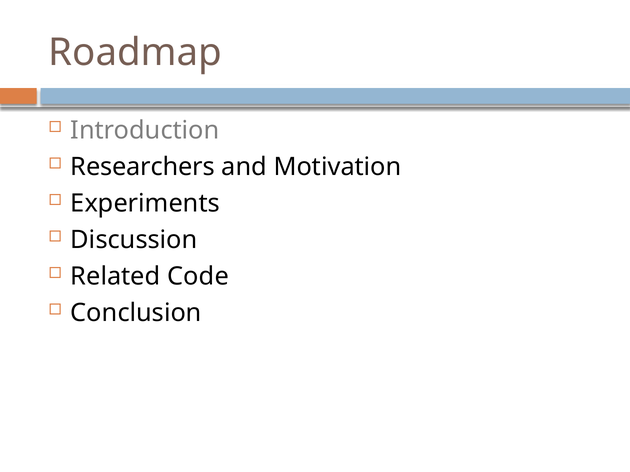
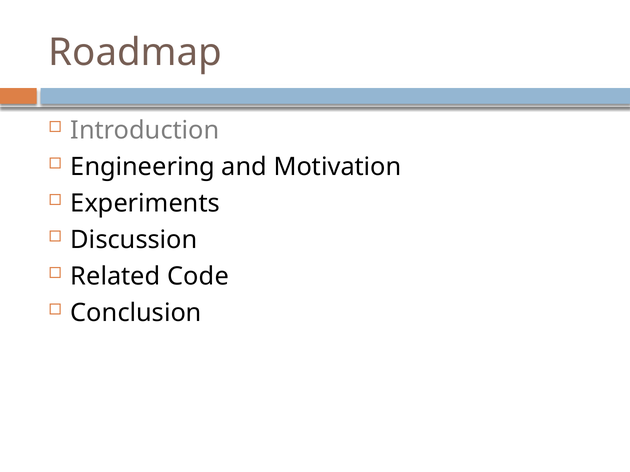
Researchers: Researchers -> Engineering (143, 167)
